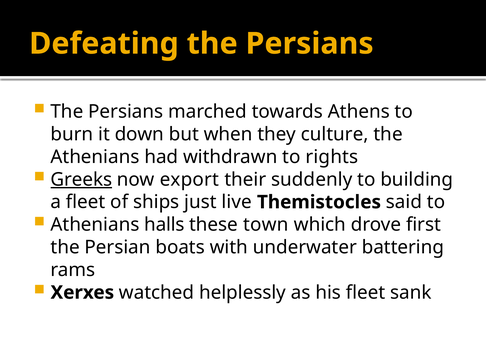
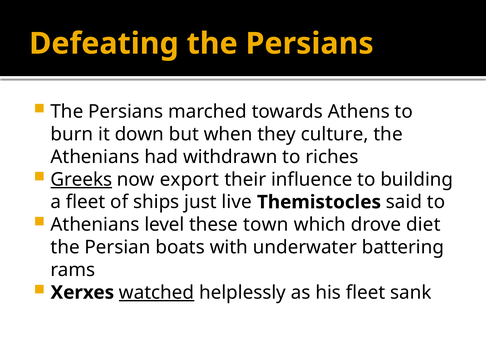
rights: rights -> riches (332, 157)
suddenly: suddenly -> influence (312, 180)
halls: halls -> level (164, 225)
first: first -> diet (423, 225)
watched underline: none -> present (157, 293)
